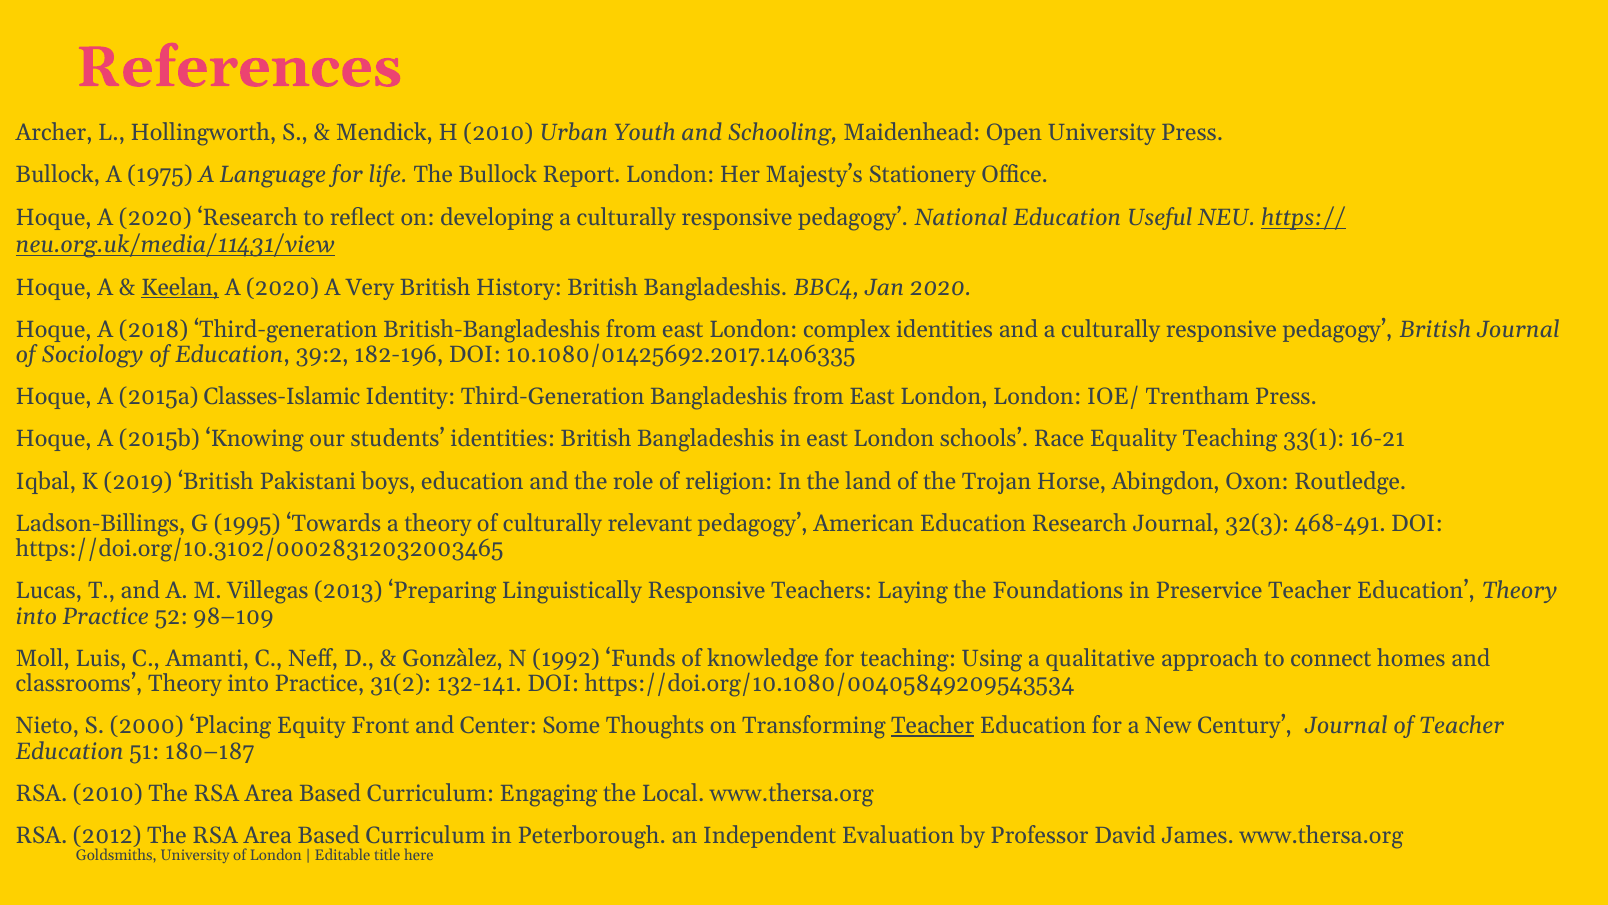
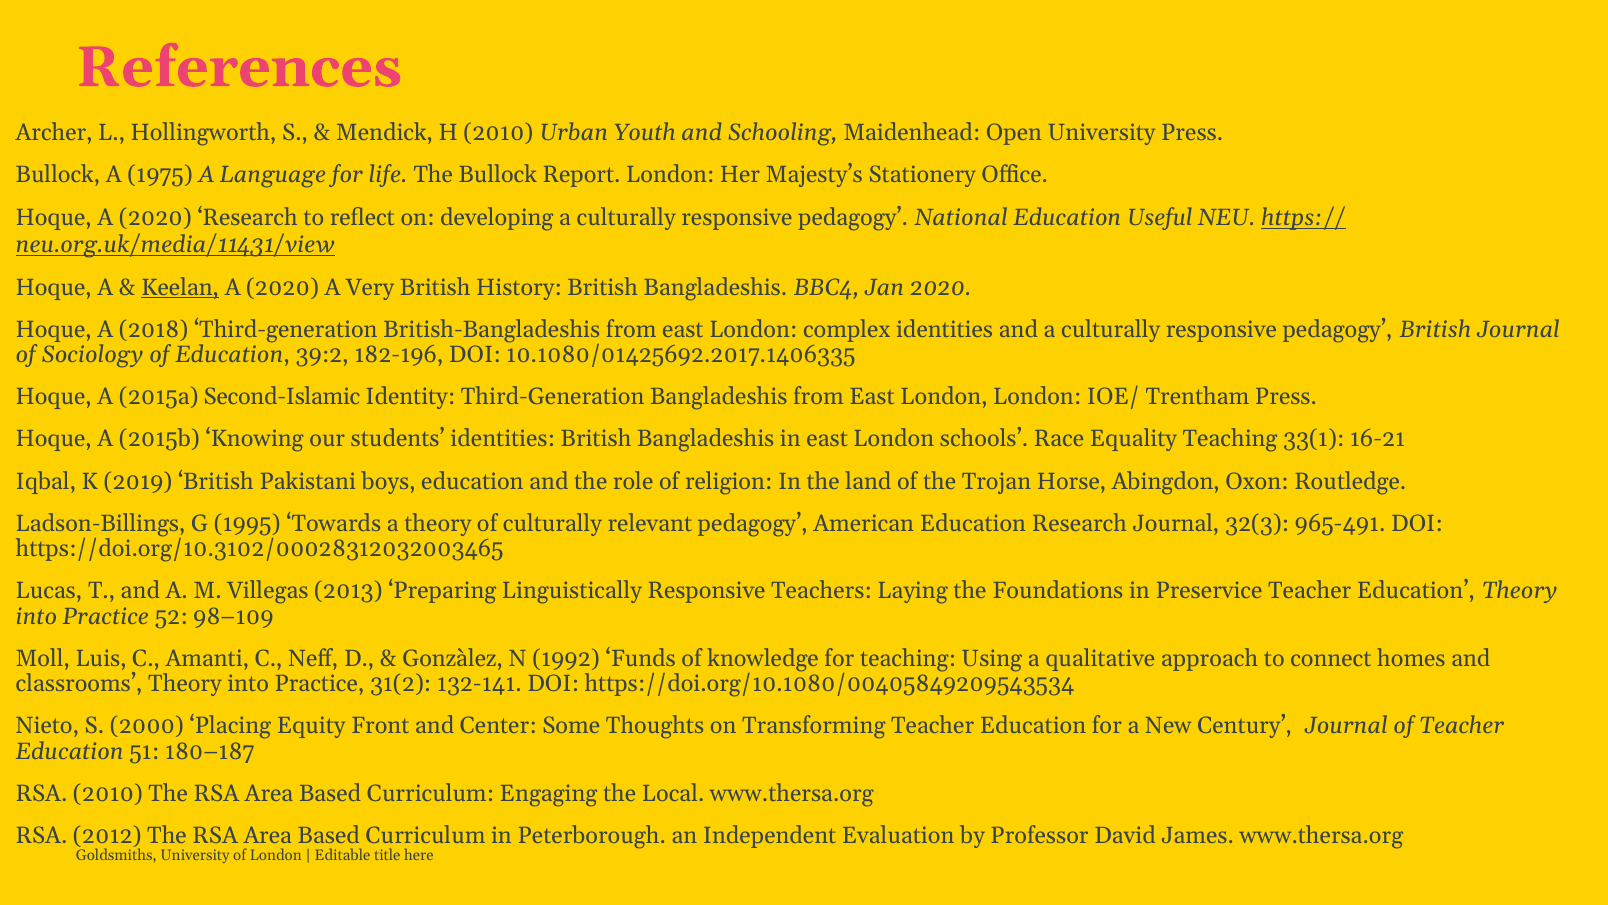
Classes-Islamic: Classes-Islamic -> Second-Islamic (282, 397)
468-491: 468-491 -> 965-491 (1340, 523)
Teacher underline: present -> none (933, 726)
